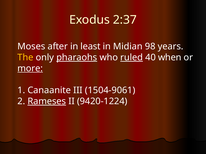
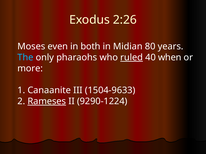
2:37: 2:37 -> 2:26 (125, 20)
after: after -> even (58, 47)
least: least -> both (90, 47)
98: 98 -> 80 (150, 47)
The colour: yellow -> light blue (25, 58)
pharaohs underline: present -> none (77, 58)
more underline: present -> none (30, 69)
1504-9061: 1504-9061 -> 1504-9633 (110, 91)
9420-1224: 9420-1224 -> 9290-1224 (102, 102)
